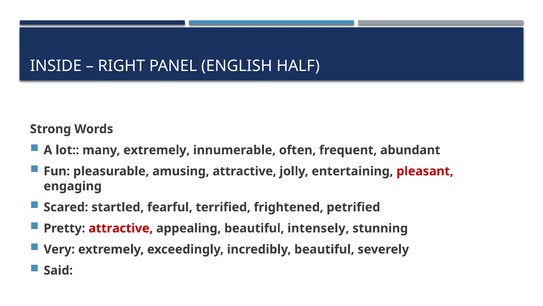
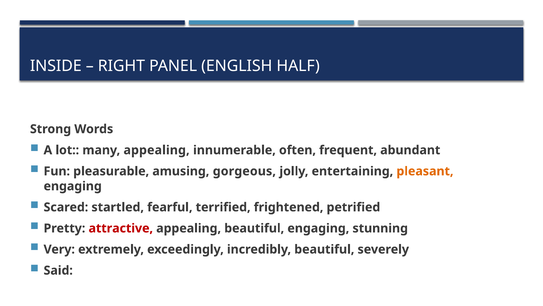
many extremely: extremely -> appealing (157, 150)
amusing attractive: attractive -> gorgeous (244, 171)
pleasant colour: red -> orange (425, 171)
beautiful intensely: intensely -> engaging (318, 228)
